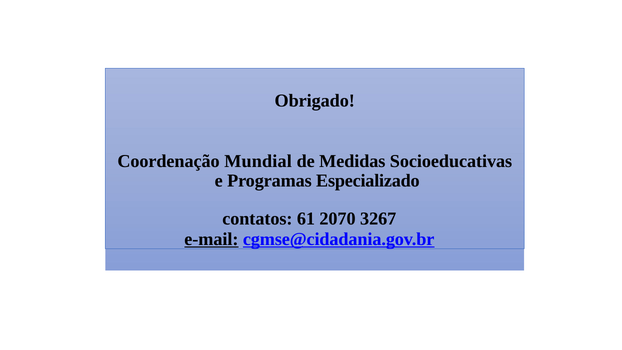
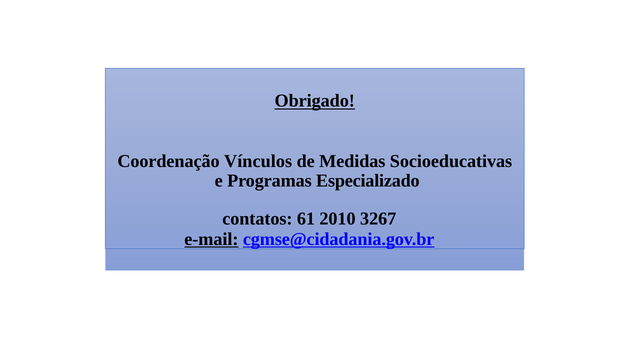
Obrigado underline: none -> present (315, 101)
Mundial: Mundial -> Vínculos (258, 161)
2070: 2070 -> 2010 (338, 218)
